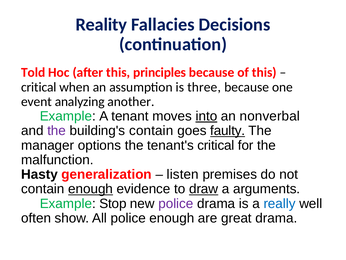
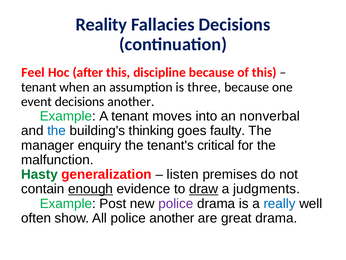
Told: Told -> Feel (33, 72)
principles: principles -> discipline (160, 72)
critical: critical -> tenant (39, 87)
event analyzing: analyzing -> decisions (80, 101)
into underline: present -> none (206, 116)
the colour: purple -> blue (57, 131)
building's contain: contain -> thinking (151, 131)
faulty underline: present -> none (228, 131)
options: options -> enquiry (100, 145)
Hasty colour: black -> green (39, 174)
arguments: arguments -> judgments (267, 189)
Stop: Stop -> Post (113, 203)
police enough: enough -> another (172, 218)
